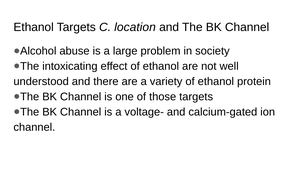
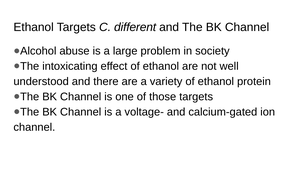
location: location -> different (135, 27)
